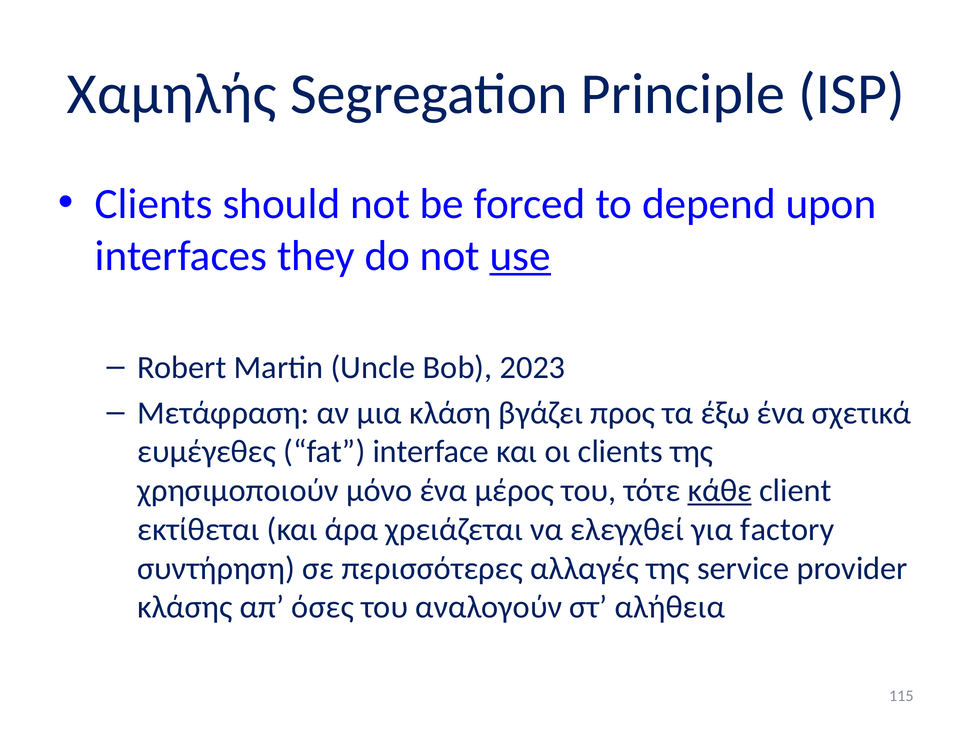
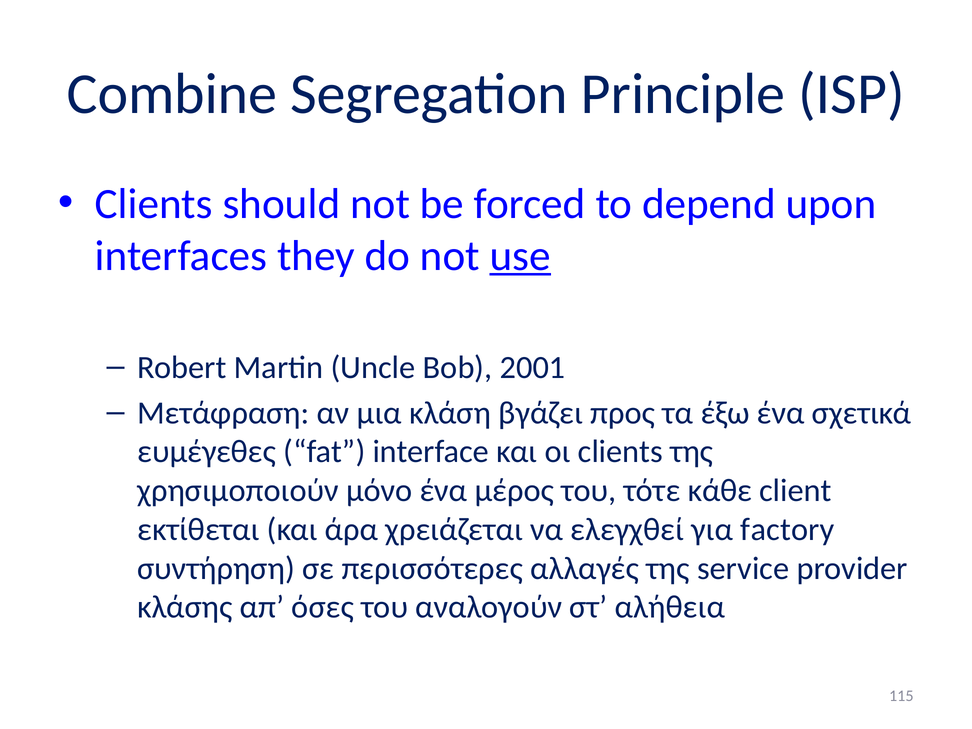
Χαμηλής: Χαμηλής -> Combine (172, 94)
2023: 2023 -> 2001 (532, 367)
κάθε underline: present -> none (720, 491)
